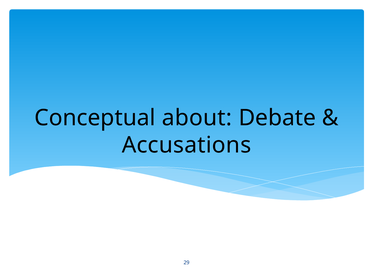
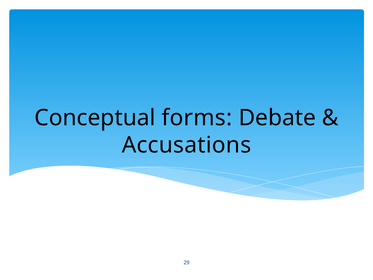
about: about -> forms (197, 118)
